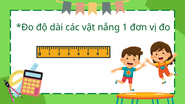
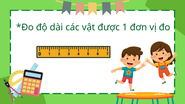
nắng: nắng -> được (109, 27)
